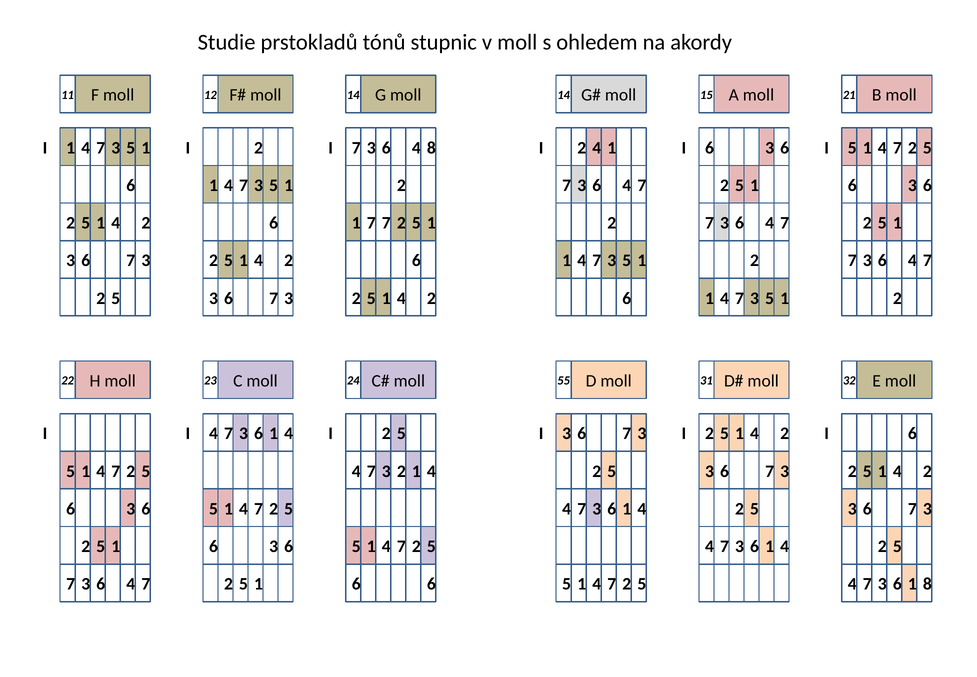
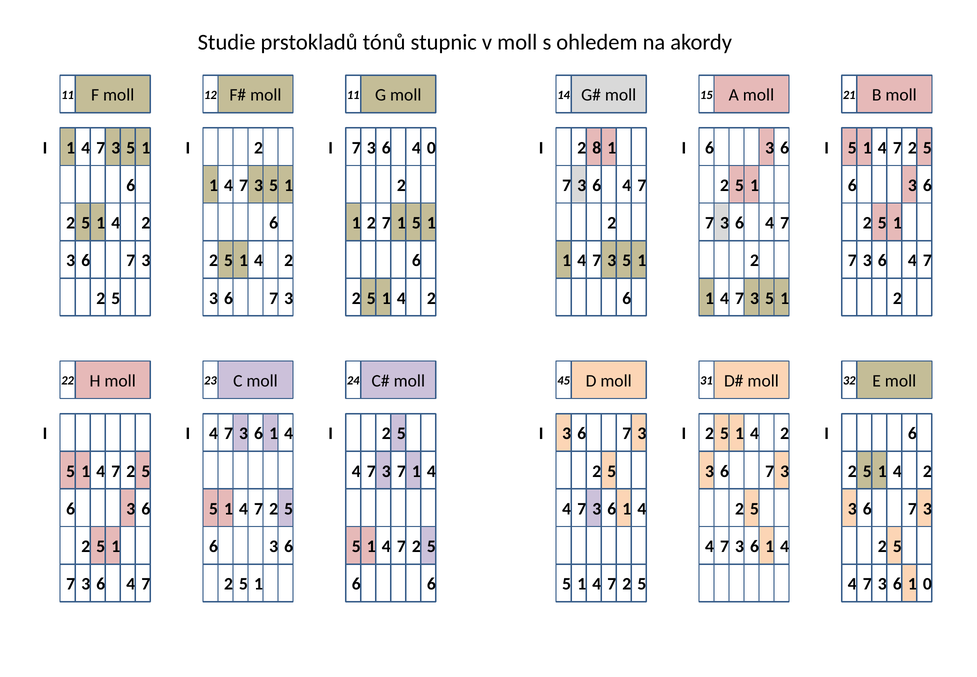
12 14: 14 -> 11 (353, 95)
4 8: 8 -> 0 (431, 148)
2 4: 4 -> 8 (597, 148)
7: 7 -> 2 (371, 223)
2: 2 -> 1 (401, 223)
55: 55 -> 45 (564, 380)
4 7 3 2: 2 -> 7 (401, 471)
1 8: 8 -> 0 (927, 584)
